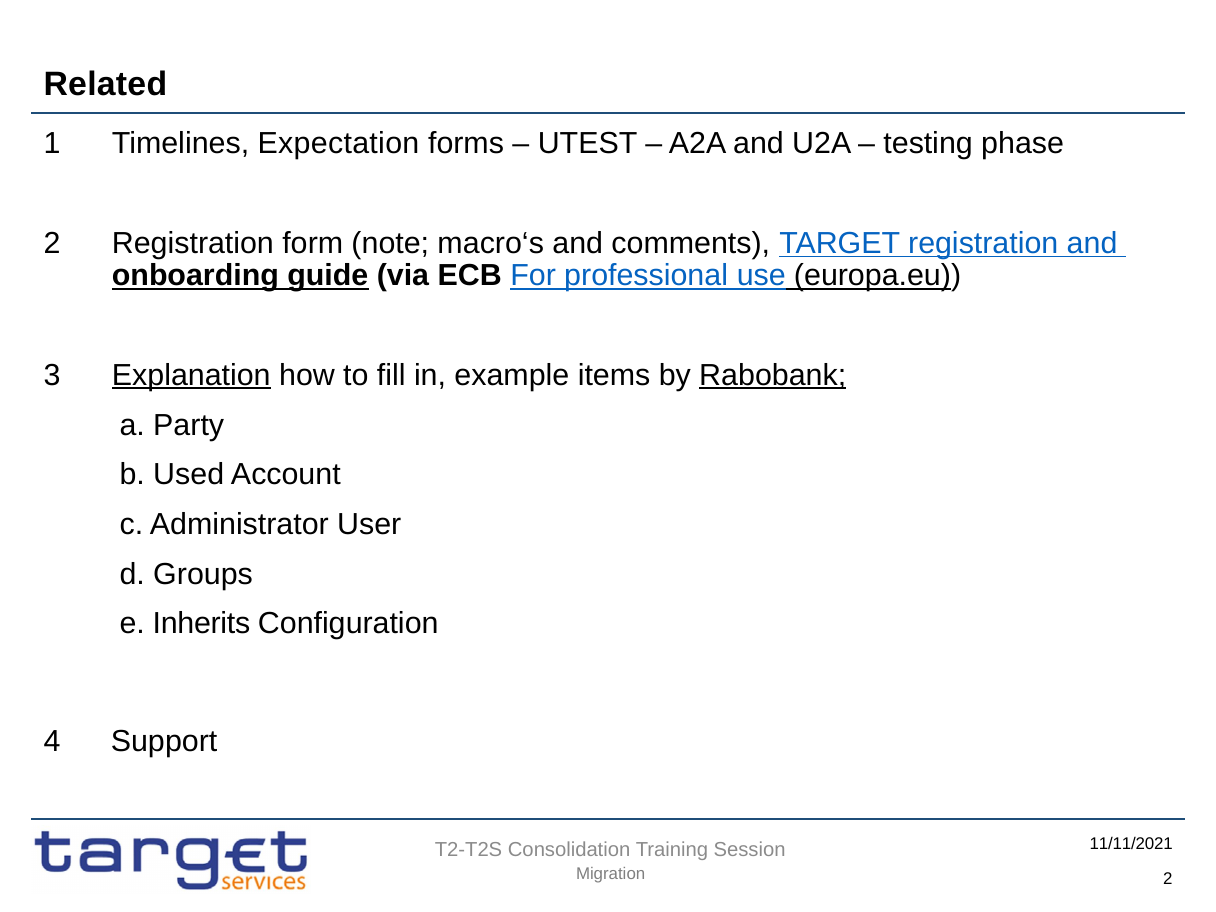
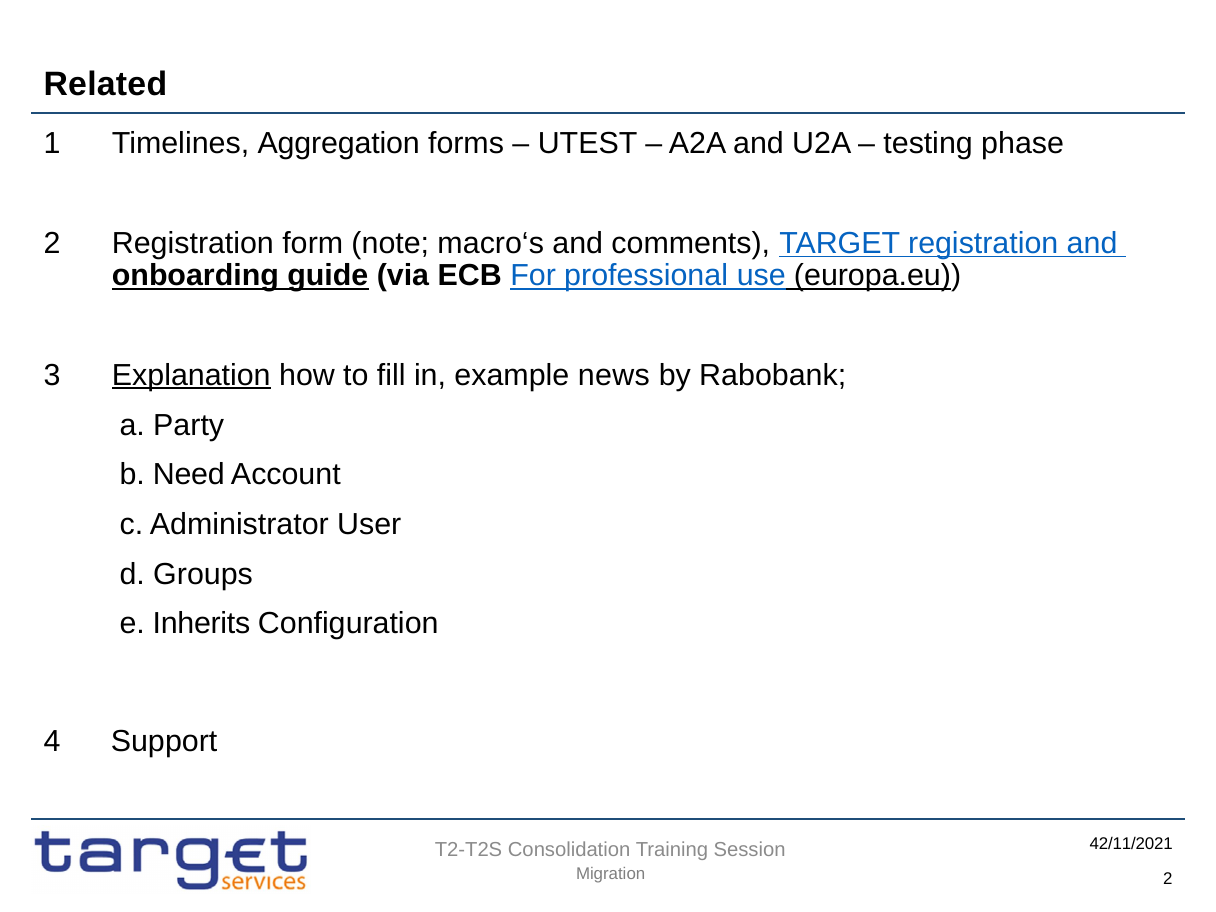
Expectation: Expectation -> Aggregation (339, 144)
items: items -> news (614, 375)
Rabobank underline: present -> none (773, 375)
Used: Used -> Need (189, 475)
11/11/2021: 11/11/2021 -> 42/11/2021 (1131, 843)
